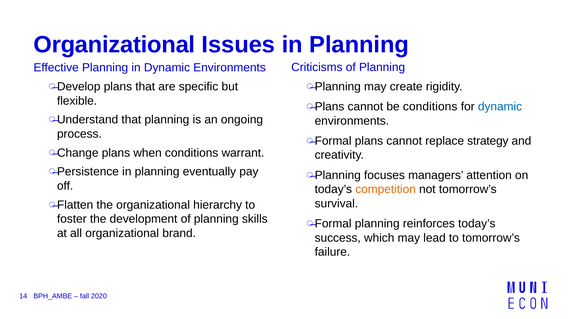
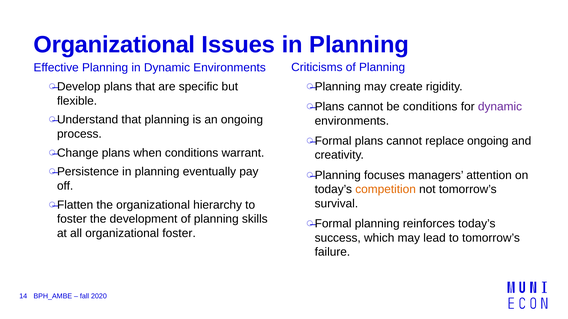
dynamic colour: blue -> purple (500, 107)
replace strategy: strategy -> ongoing (488, 141)
organizational brand: brand -> foster (179, 234)
